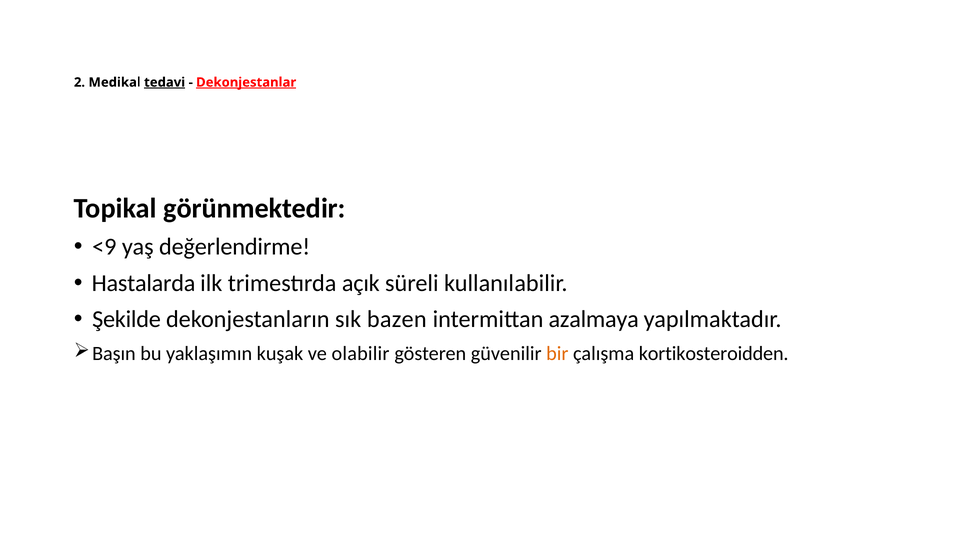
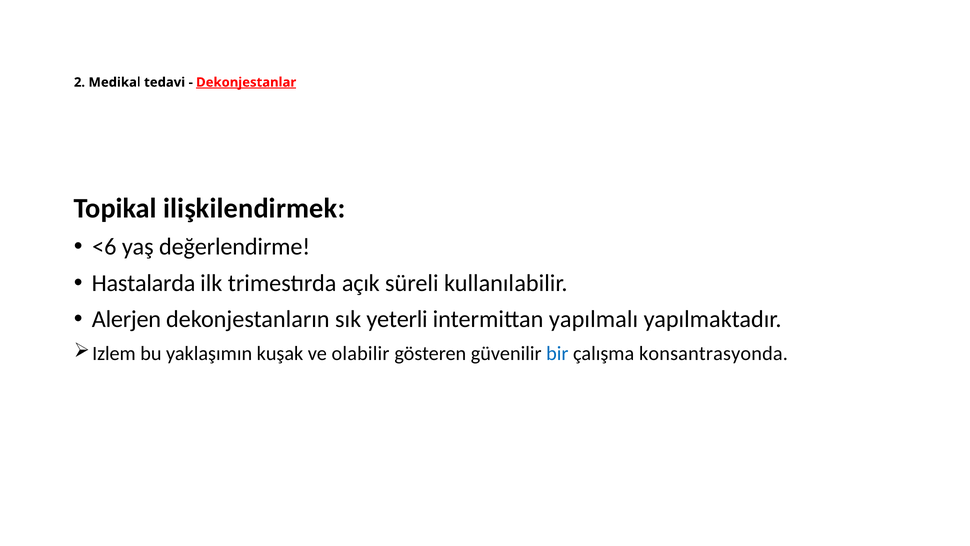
tedavi underline: present -> none (165, 82)
görünmektedir: görünmektedir -> ilişkilendirmek (254, 208)
<9: <9 -> <6 (104, 247)
Şekilde: Şekilde -> Alerjen (126, 319)
bazen: bazen -> yeterli (397, 319)
azalmaya: azalmaya -> yapılmalı (594, 319)
Başın: Başın -> Izlem (114, 353)
bir colour: orange -> blue (557, 353)
kortikosteroidden: kortikosteroidden -> konsantrasyonda (714, 353)
